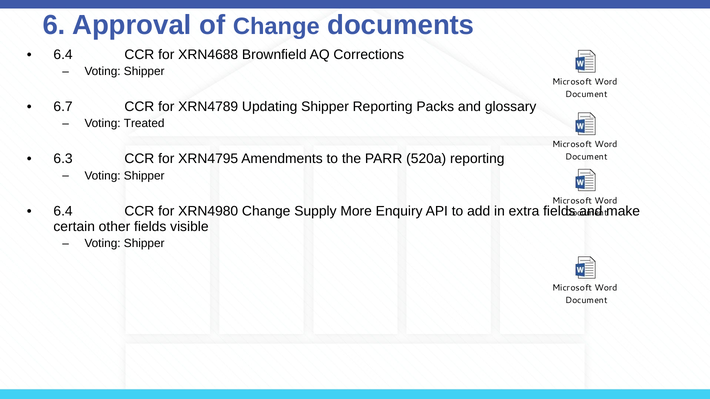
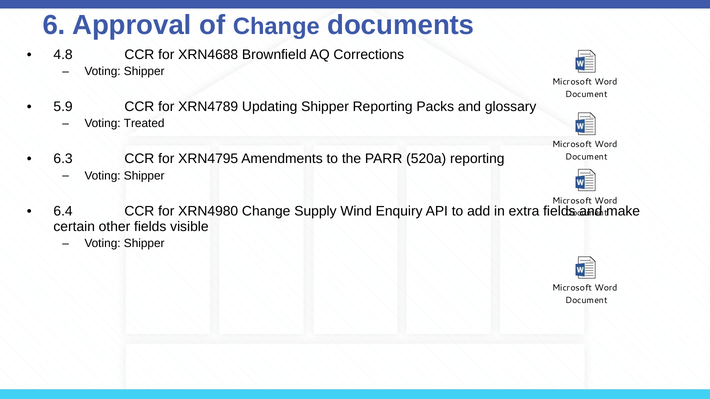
6.4: 6.4 -> 4.8 (63, 55)
6.7: 6.7 -> 5.9 (63, 107)
More: More -> Wind (356, 211)
